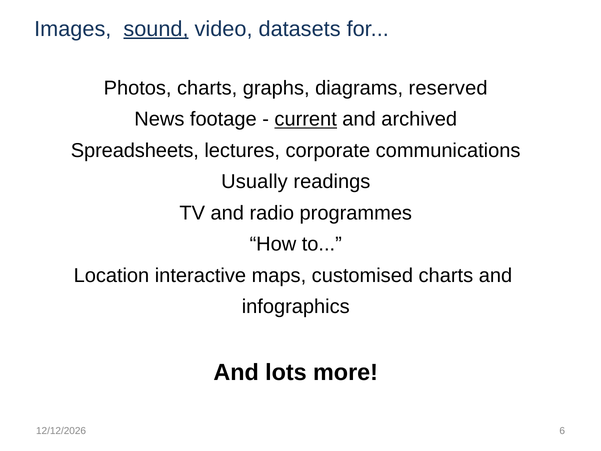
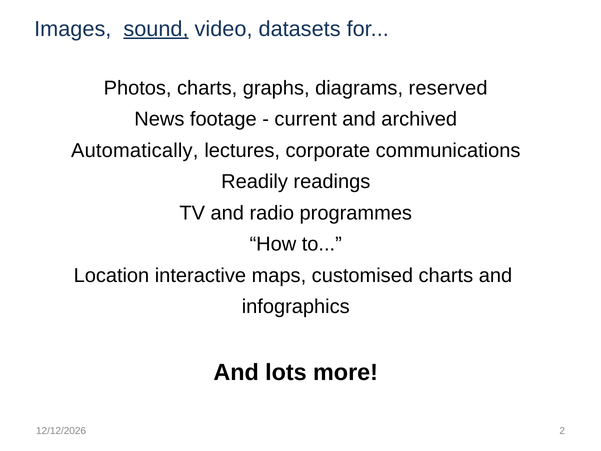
current underline: present -> none (306, 119)
Spreadsheets: Spreadsheets -> Automatically (135, 151)
Usually: Usually -> Readily (255, 182)
6: 6 -> 2 (562, 430)
